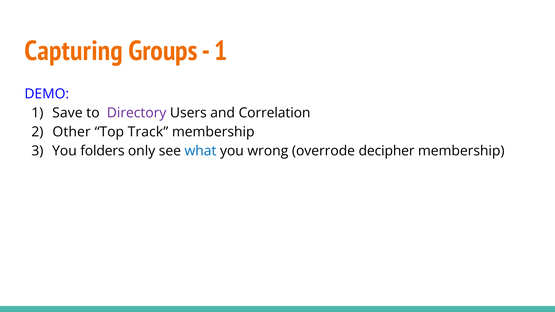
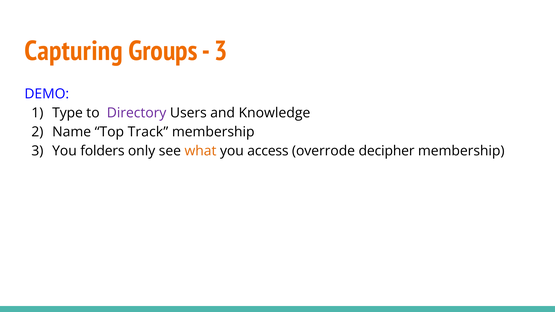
1: 1 -> 3 (221, 51)
Save: Save -> Type (68, 113)
Correlation: Correlation -> Knowledge (274, 113)
Other: Other -> Name (72, 132)
what colour: blue -> orange (201, 151)
wrong: wrong -> access (268, 151)
